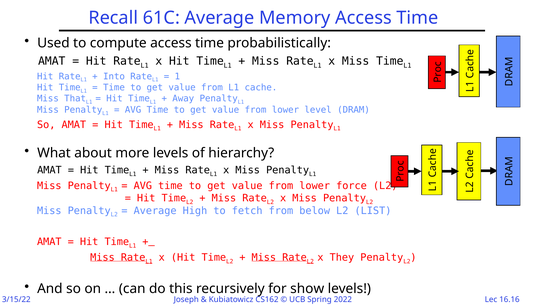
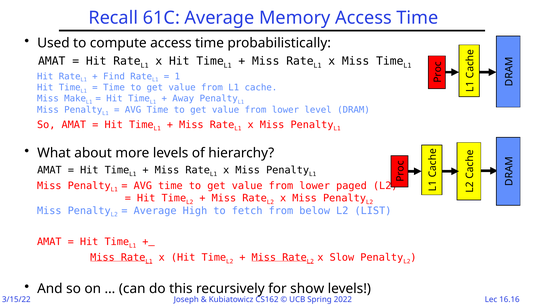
Into: Into -> Find (114, 76)
That: That -> Make (75, 99)
force: force -> paged (351, 186)
They: They -> Slow (342, 257)
